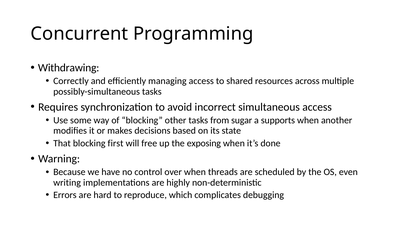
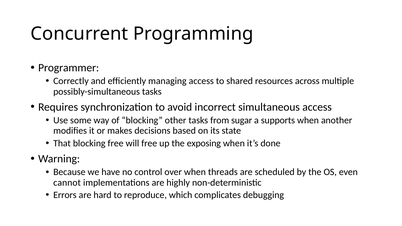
Withdrawing: Withdrawing -> Programmer (69, 68)
blocking first: first -> free (116, 143)
writing: writing -> cannot (67, 183)
